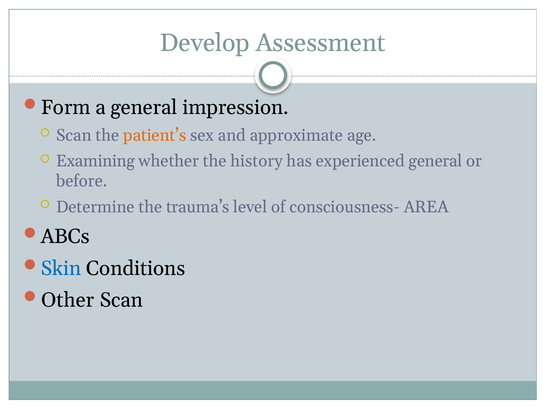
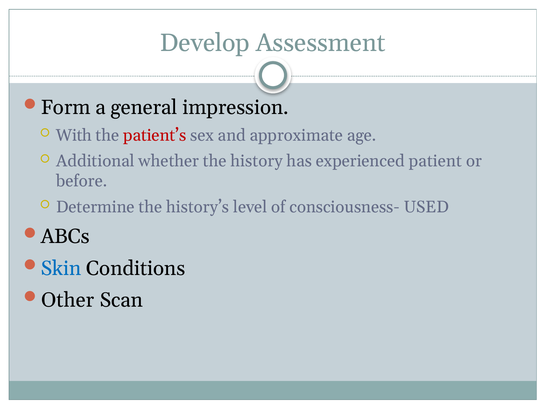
Scan: Scan -> With (74, 135)
patient’s colour: orange -> red (155, 135)
Examining: Examining -> Additional (95, 161)
experienced general: general -> patient (435, 161)
trauma’s: trauma’s -> history’s (198, 207)
AREA: AREA -> USED (426, 207)
